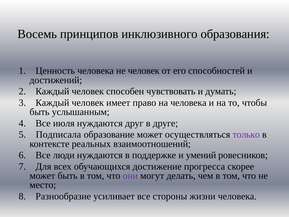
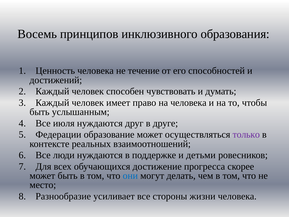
не человек: человек -> течение (144, 71)
Подписала: Подписала -> Федерации (58, 134)
умений: умений -> детьми (201, 155)
они colour: purple -> blue (130, 176)
